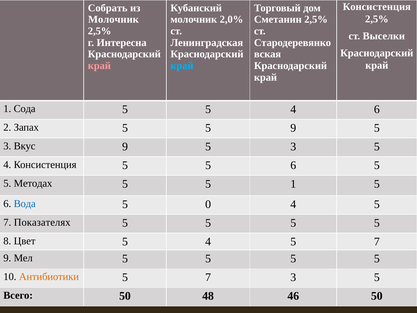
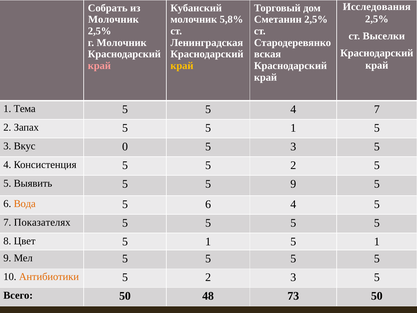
Консистенция: Консистенция -> Исследования (377, 7)
2,0%: 2,0% -> 5,8% (231, 19)
г Интересна: Интересна -> Молочник (122, 43)
край colour: light blue -> yellow (182, 66)
Сода: Сода -> Тема (25, 108)
4 6: 6 -> 7 (377, 109)
5 5 9: 9 -> 1 (293, 128)
Вкус 9: 9 -> 0 (125, 146)
5 5 6: 6 -> 2 (293, 165)
Методах: Методах -> Выявить (33, 183)
5 1: 1 -> 9 (293, 184)
Вода colour: blue -> orange (25, 203)
0: 0 -> 6 (208, 204)
4: 4 -> 1 (208, 241)
7: 7 -> 1 (377, 241)
7: 7 -> 2 (208, 277)
46: 46 -> 73 (293, 296)
